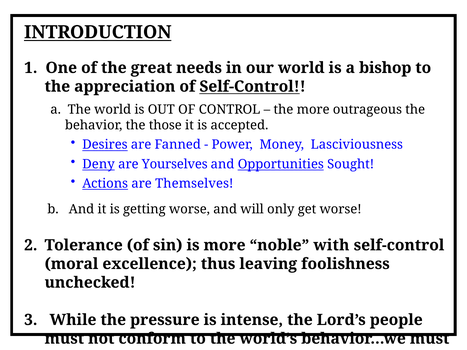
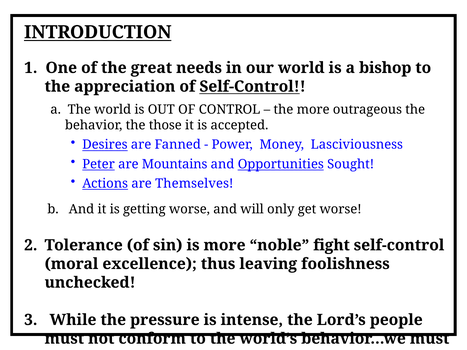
Deny: Deny -> Peter (99, 164)
Yourselves: Yourselves -> Mountains (175, 164)
with: with -> fight (332, 245)
